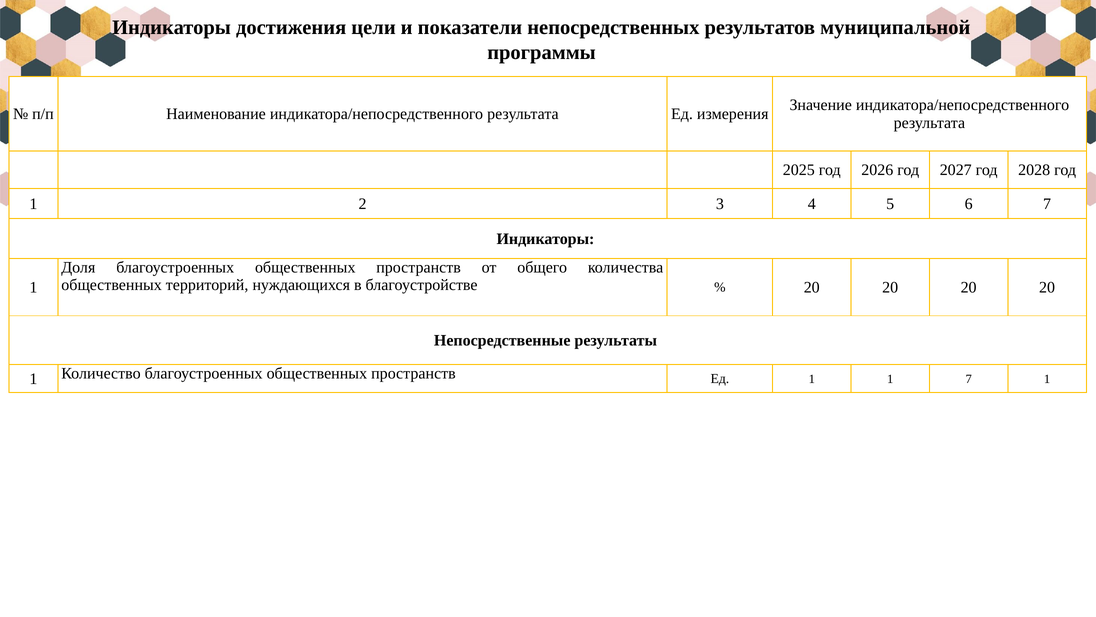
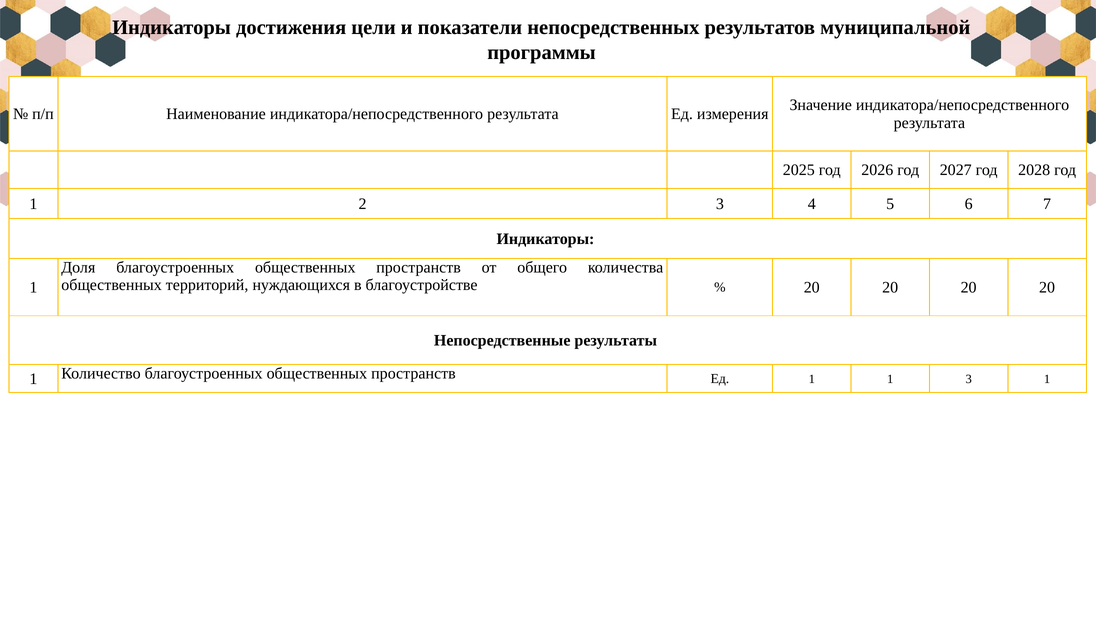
1 7: 7 -> 3 (969, 379)
